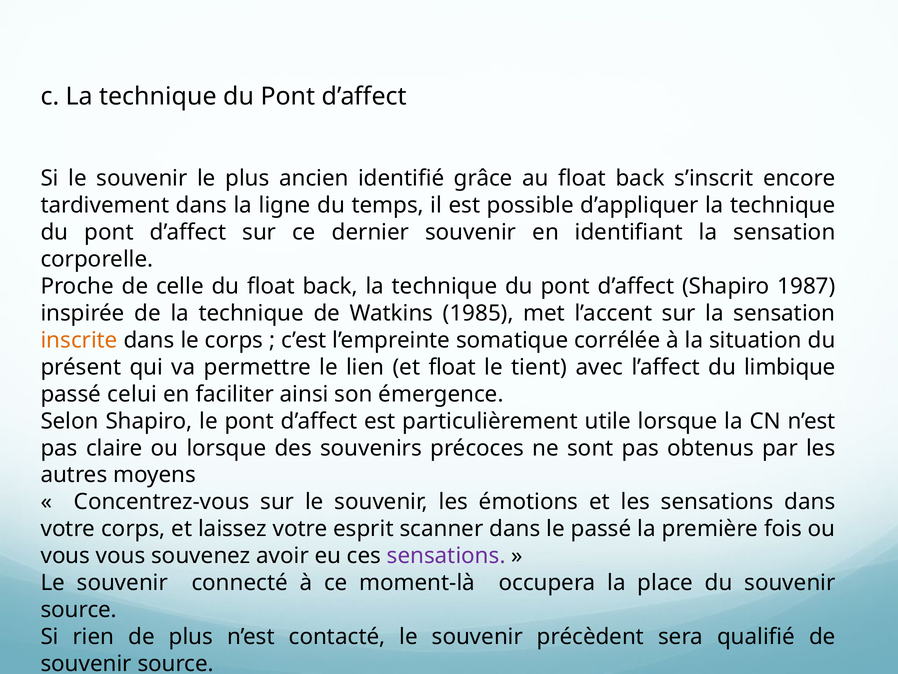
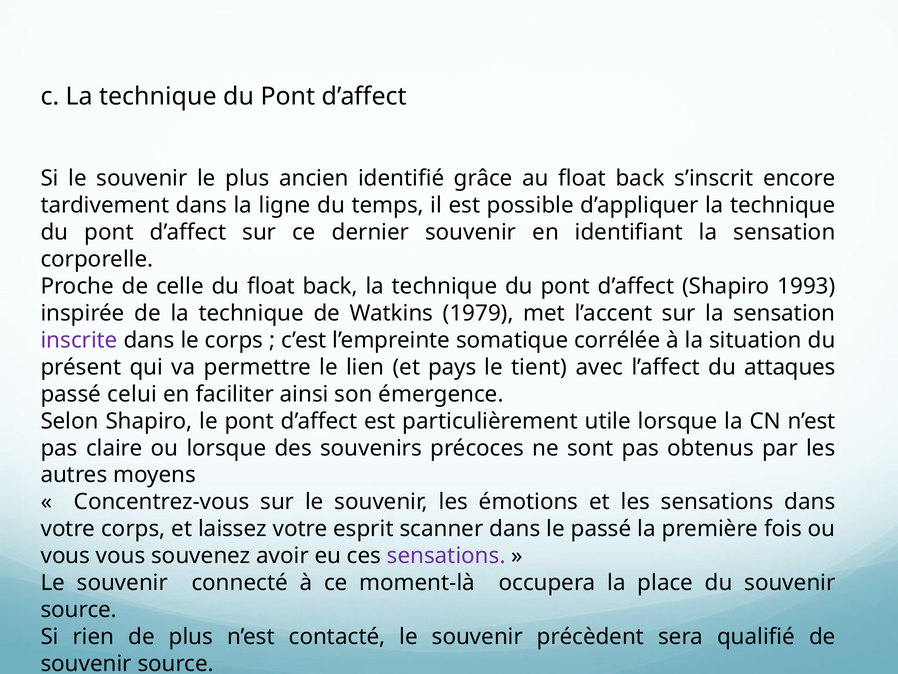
1987: 1987 -> 1993 (806, 286)
1985: 1985 -> 1979 (478, 313)
inscrite colour: orange -> purple (79, 340)
et float: float -> pays (452, 367)
limbique: limbique -> attaques (790, 367)
